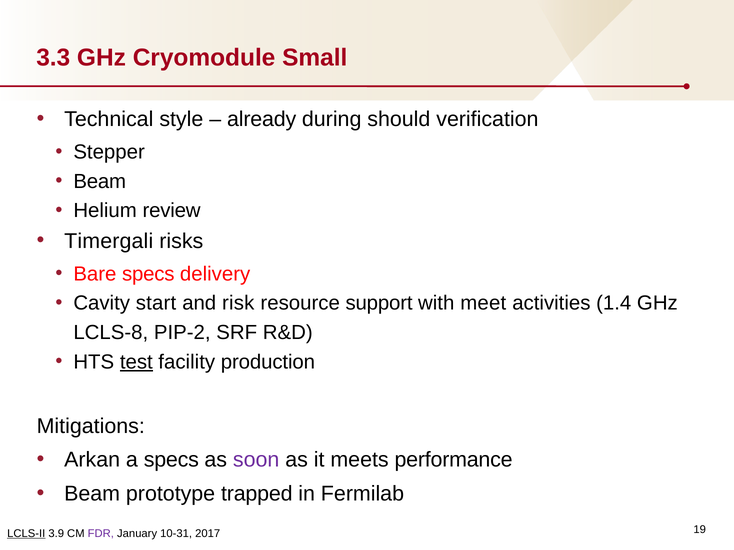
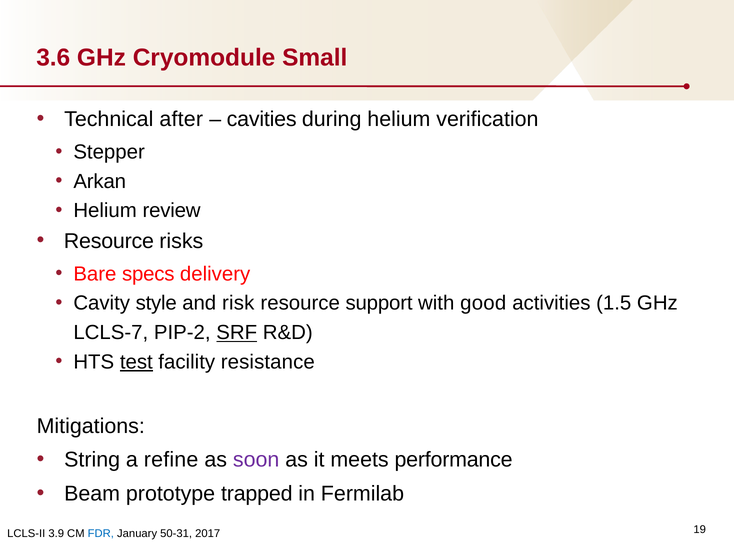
3.3: 3.3 -> 3.6 (53, 58)
style: style -> after (181, 119)
already: already -> cavities (262, 119)
during should: should -> helium (399, 119)
Beam: Beam -> Arkan (100, 182)
Timergali: Timergali -> Resource (109, 241)
start: start -> style (156, 304)
meet: meet -> good (483, 304)
1.4: 1.4 -> 1.5 (614, 304)
LCLS-8: LCLS-8 -> LCLS-7 (111, 333)
SRF underline: none -> present (237, 333)
production: production -> resistance (268, 362)
Arkan: Arkan -> String (92, 460)
a specs: specs -> refine (171, 460)
LCLS-II underline: present -> none (26, 534)
FDR colour: purple -> blue (101, 534)
10-31: 10-31 -> 50-31 (176, 534)
